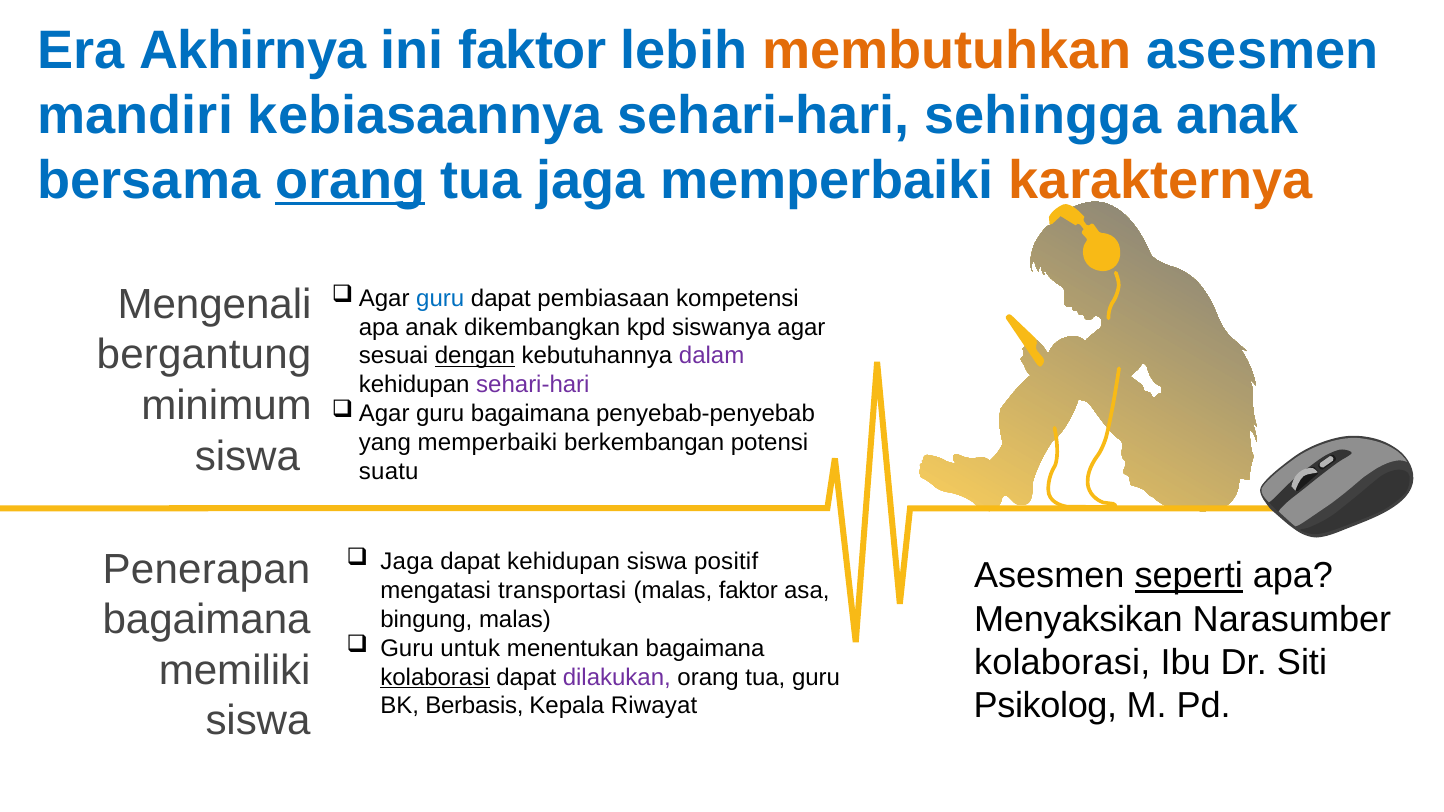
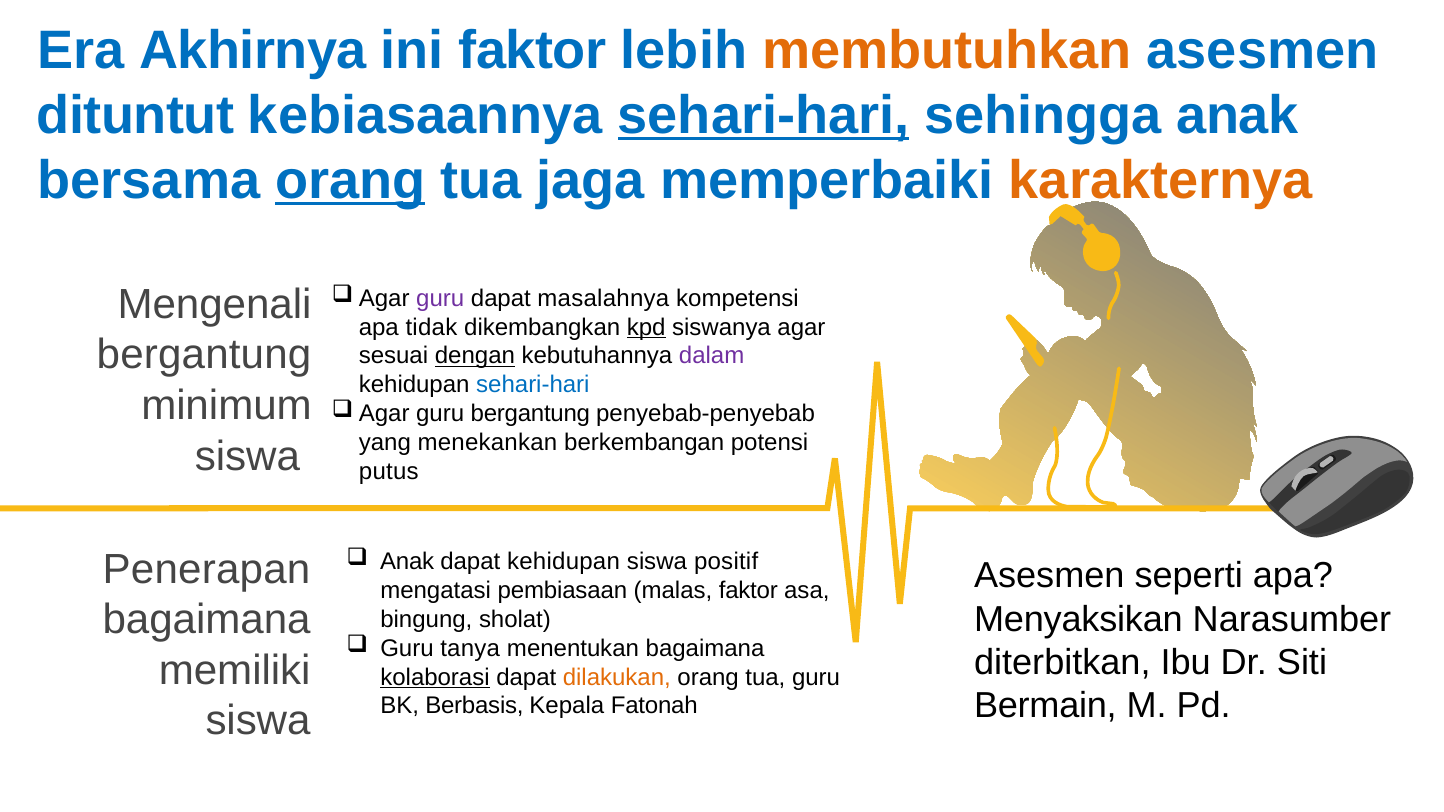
mandiri: mandiri -> dituntut (136, 115)
sehari-hari underline: none -> present (764, 115)
guru colour: blue -> purple (440, 298)
pembiasaan: pembiasaan -> masalahnya (603, 298)
apa anak: anak -> tidak (431, 327)
kpd underline: none -> present (646, 327)
sehari-hari colour: purple -> blue (533, 385)
guru bagaimana: bagaimana -> bergantung (530, 414)
yang memperbaiki: memperbaiki -> menekankan (487, 443)
suatu: suatu -> putus (389, 472)
Jaga: Jaga -> Anak (407, 562)
seperti underline: present -> none (1189, 576)
transportasi: transportasi -> pembiasaan (562, 591)
bingung malas: malas -> sholat (515, 620)
untuk: untuk -> tanya (470, 649)
kolaborasi: kolaborasi -> diterbitkan (1062, 663)
dilakukan colour: purple -> orange (617, 677)
Psikolog: Psikolog -> Bermain (1045, 706)
Riwayat: Riwayat -> Fatonah (654, 706)
